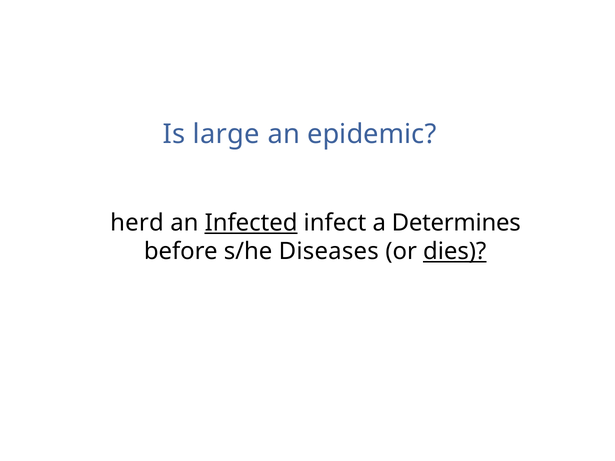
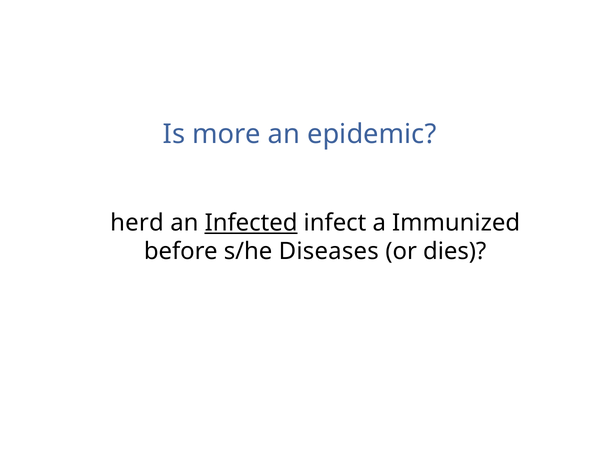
large: large -> more (227, 134)
Determines: Determines -> Immunized (456, 223)
dies underline: present -> none (455, 252)
